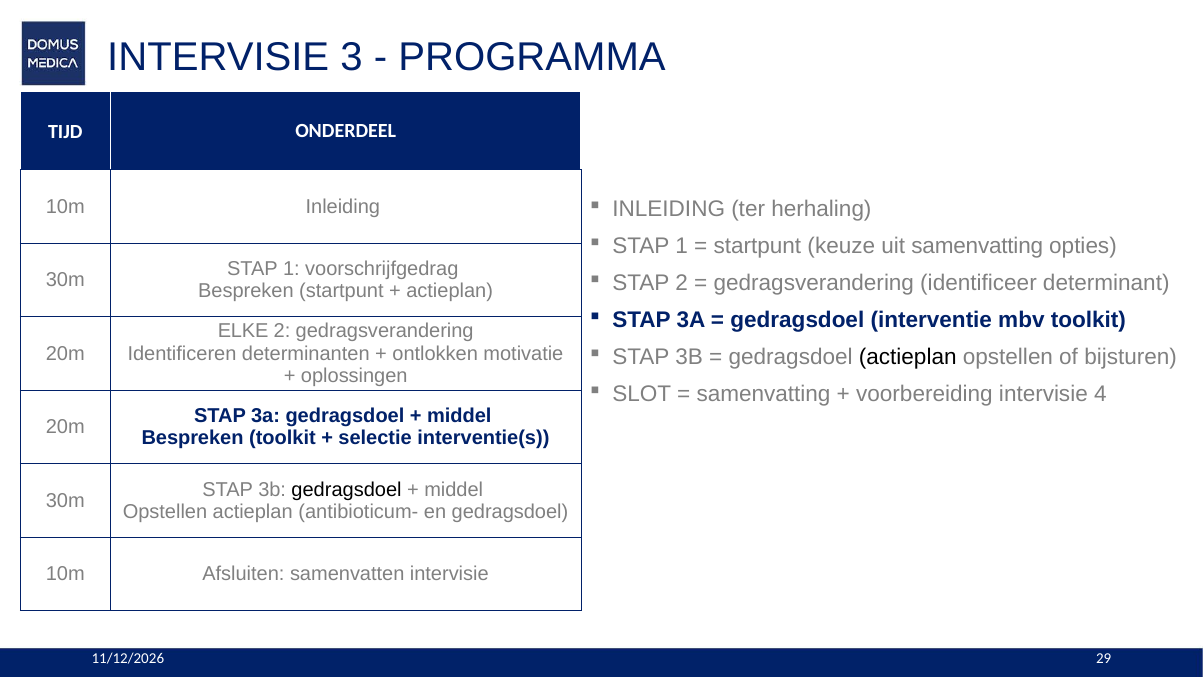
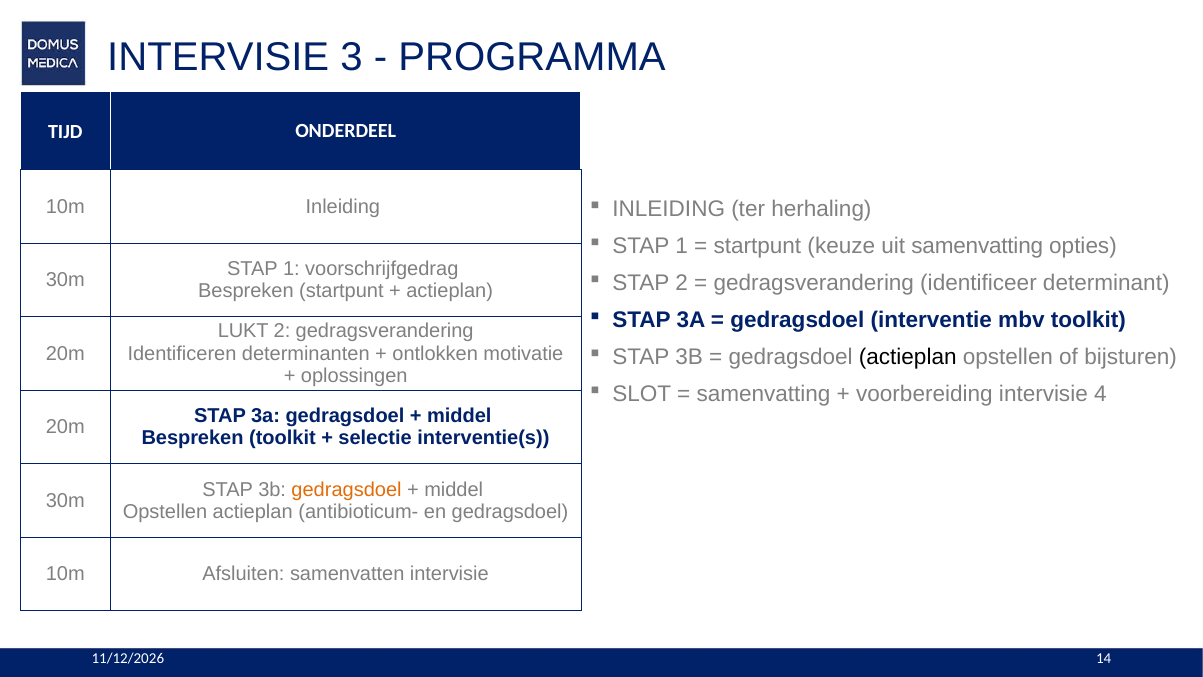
ELKE: ELKE -> LUKT (243, 331)
gedragsdoel colour: black -> orange (347, 489)
29: 29 -> 14 (1104, 658)
